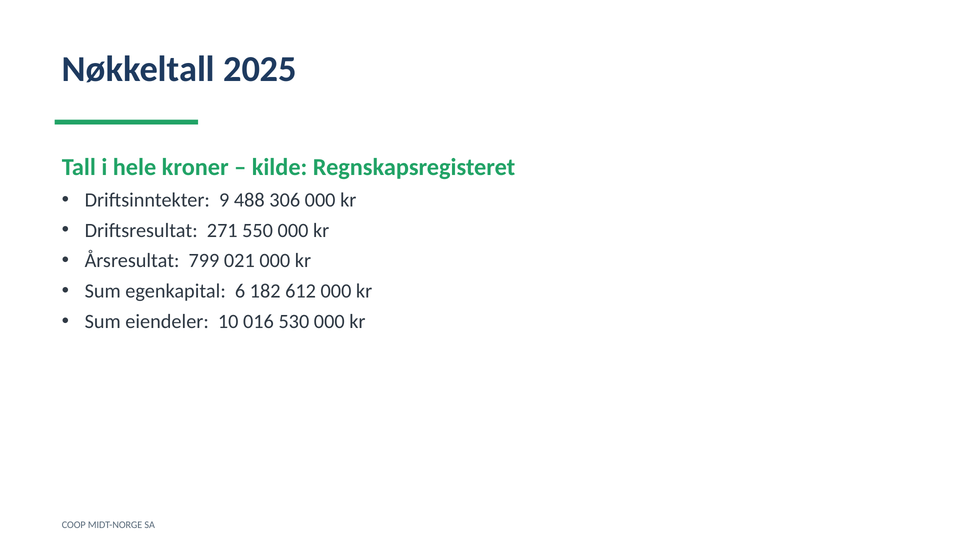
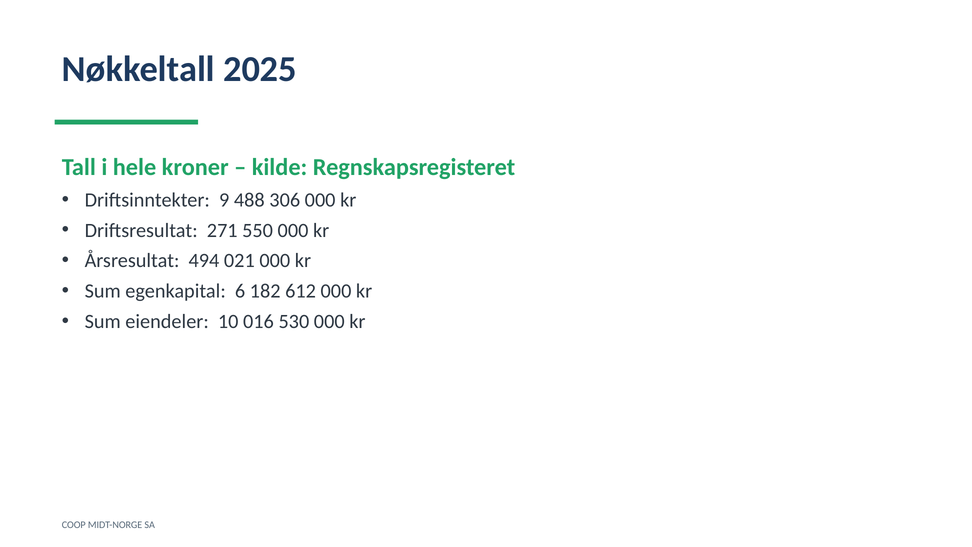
799: 799 -> 494 (204, 261)
